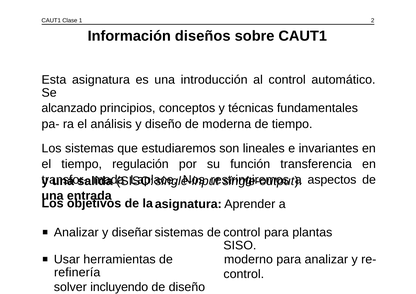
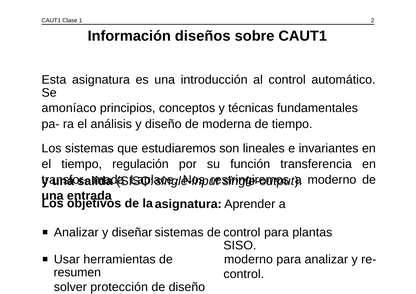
alcanzado: alcanzado -> amoníaco (69, 108)
aspectos: aspectos -> moderno (332, 180)
refinería: refinería -> resumen (77, 273)
incluyendo: incluyendo -> protección (119, 288)
